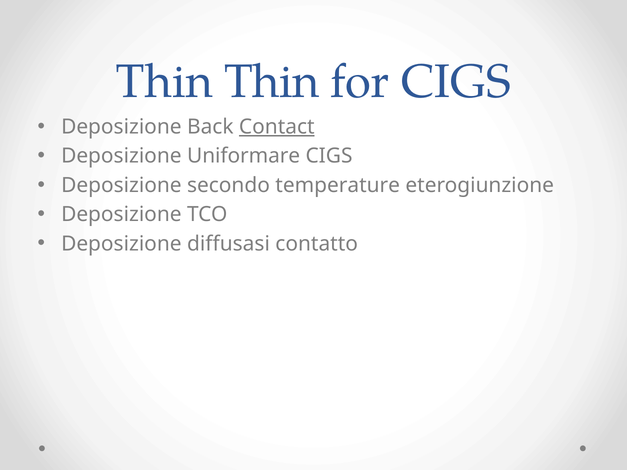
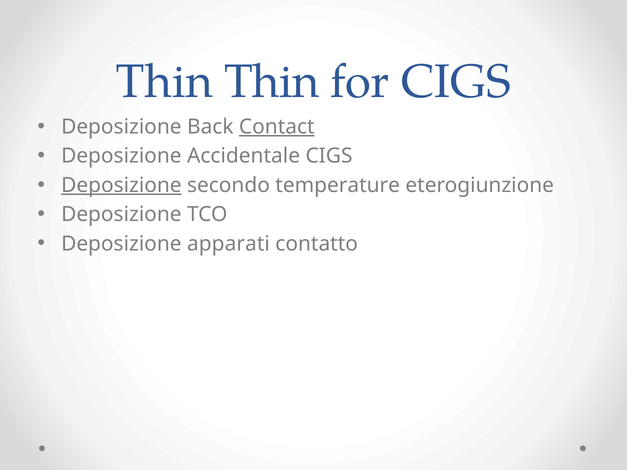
Uniformare: Uniformare -> Accidentale (244, 156)
Deposizione underline: none -> present (121, 185)
diffusasi: diffusasi -> apparati (228, 244)
